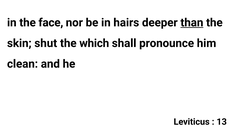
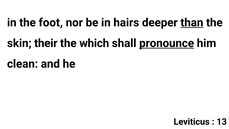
face: face -> foot (51, 23)
shut: shut -> their (46, 43)
pronounce underline: none -> present (167, 43)
